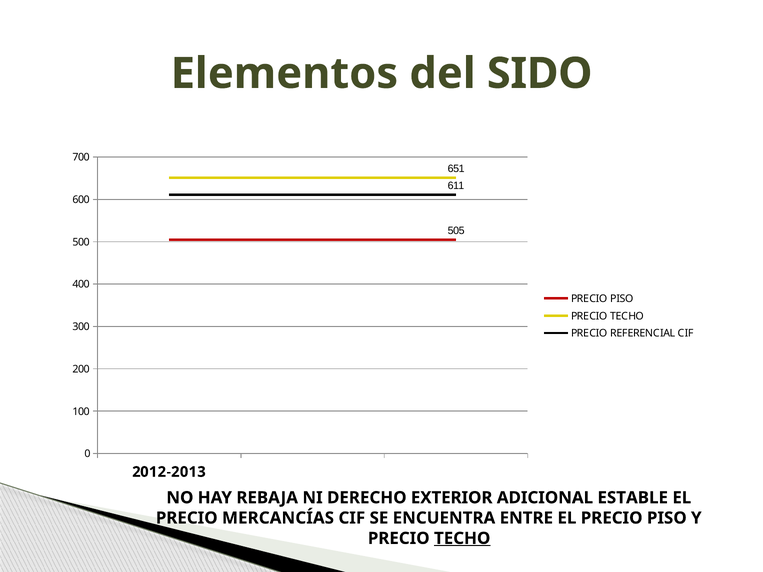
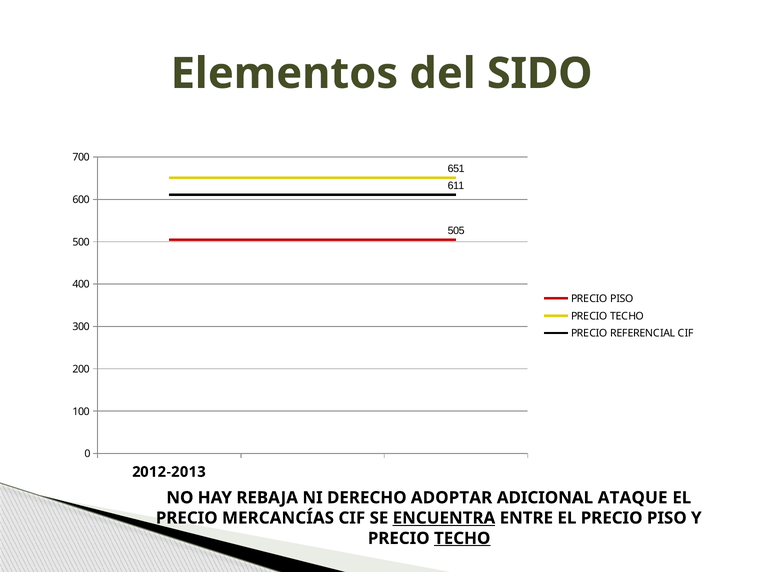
EXTERIOR: EXTERIOR -> ADOPTAR (452, 498)
ESTABLE: ESTABLE -> ATAQUE (633, 498)
ENCUENTRA underline: none -> present (444, 518)
